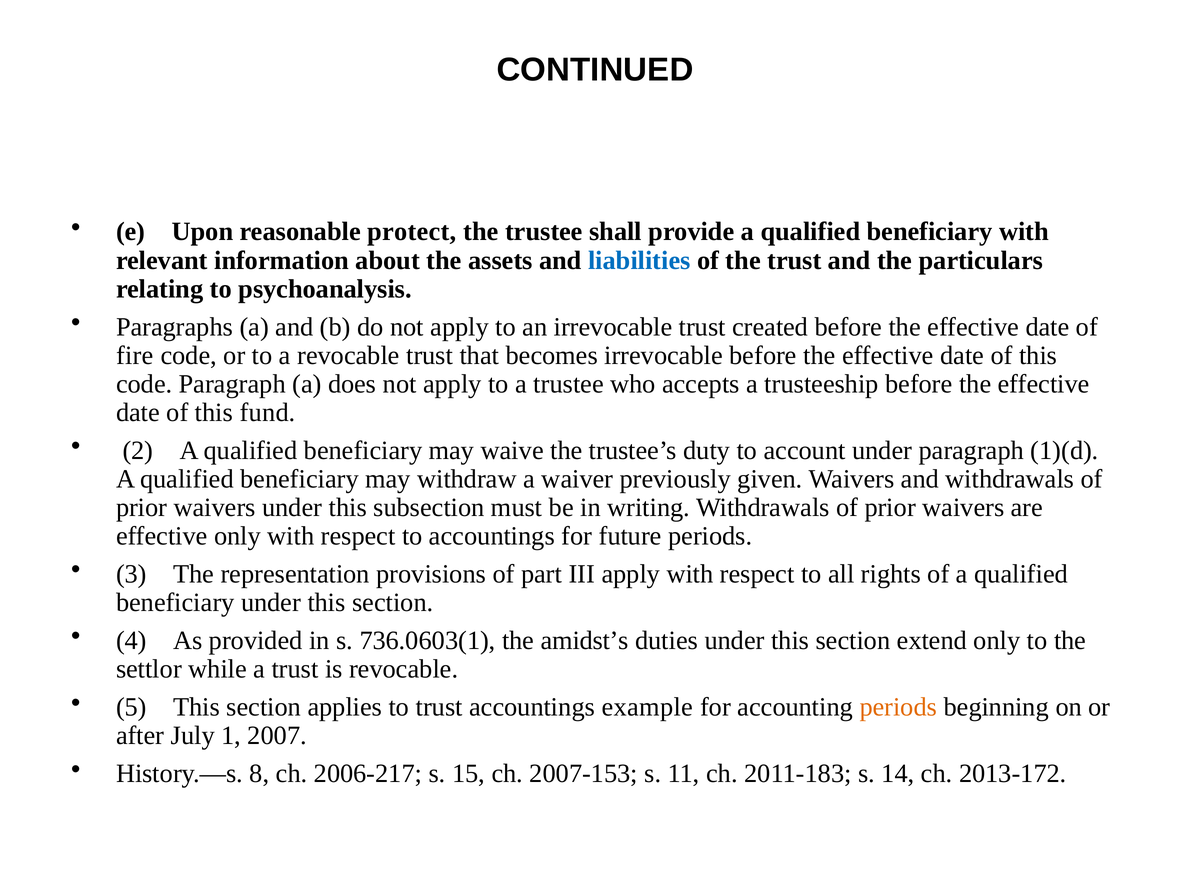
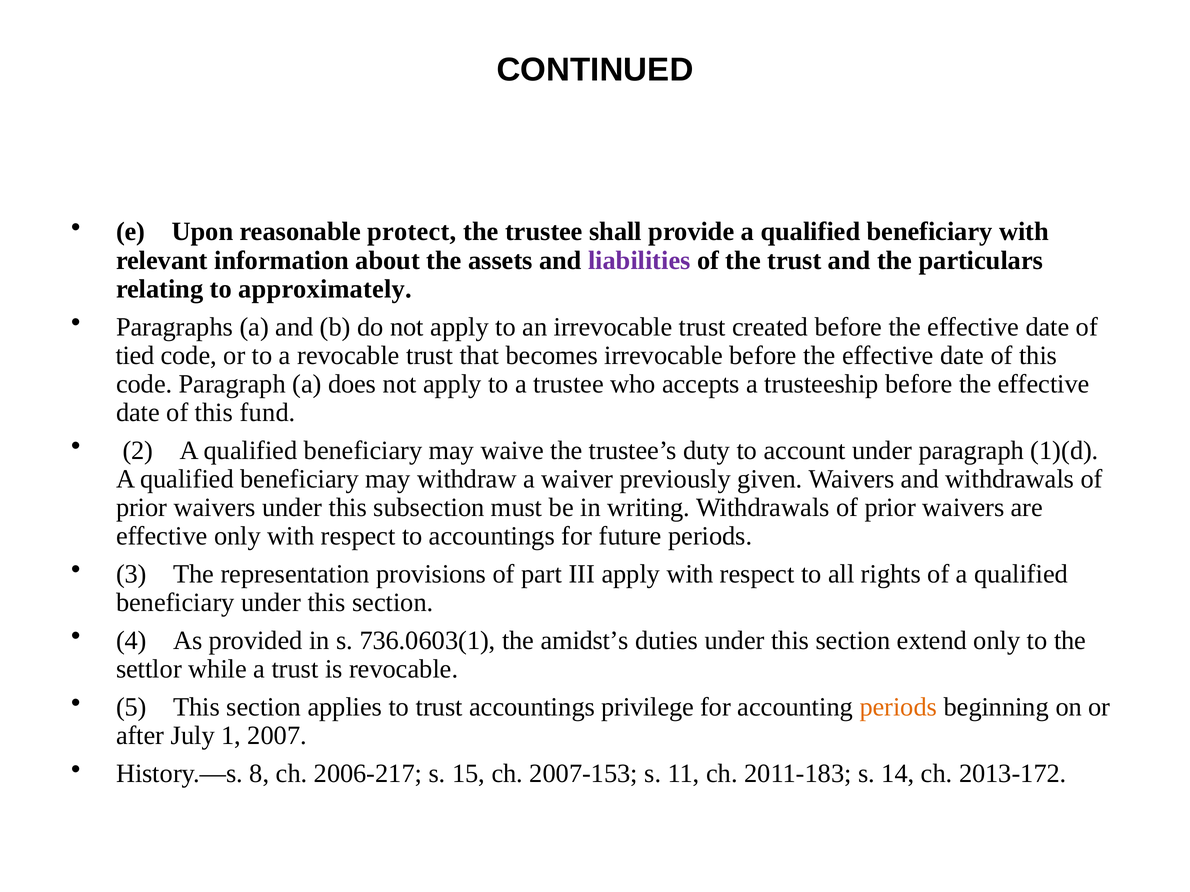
liabilities colour: blue -> purple (639, 260)
psychoanalysis: psychoanalysis -> approximately (325, 289)
fire: fire -> tied (135, 356)
example: example -> privilege (648, 707)
